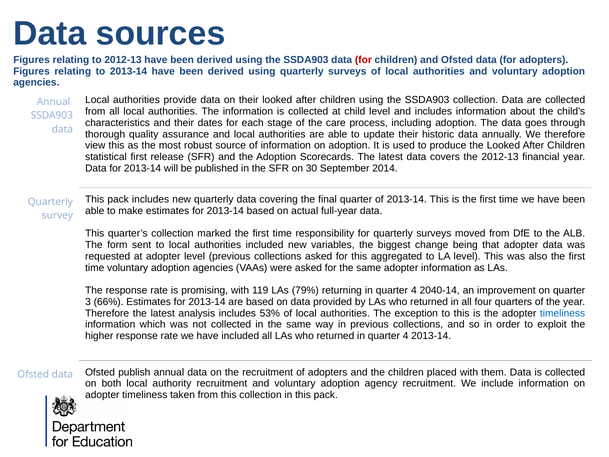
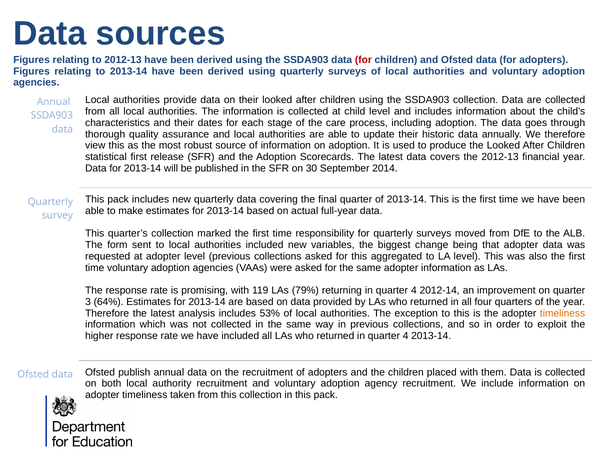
2040-14: 2040-14 -> 2012-14 (440, 290)
66%: 66% -> 64% (109, 302)
timeliness colour: blue -> orange (563, 313)
